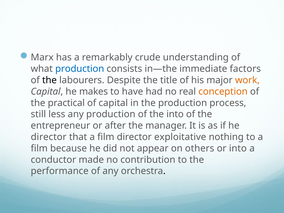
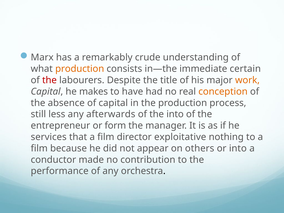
production colour: blue -> orange (80, 69)
factors: factors -> certain (245, 69)
the colour: black -> red (49, 80)
practical: practical -> absence (66, 103)
any production: production -> afterwards (111, 114)
after: after -> form (115, 126)
director: director -> services (49, 137)
